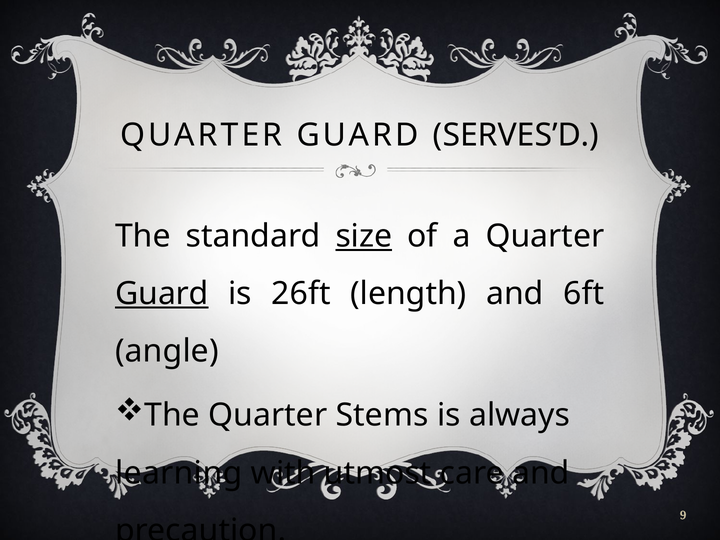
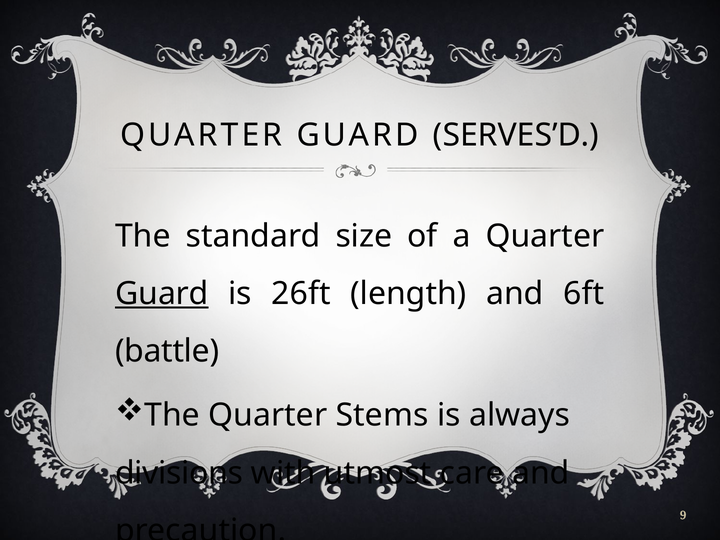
size underline: present -> none (364, 236)
angle: angle -> battle (167, 351)
learning: learning -> divisions (179, 473)
